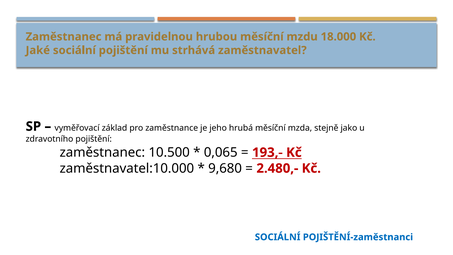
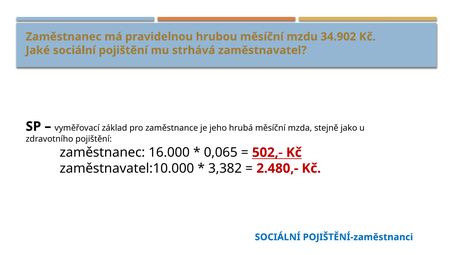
18.000: 18.000 -> 34.902 (338, 37)
10.500: 10.500 -> 16.000 (169, 152)
193,-: 193,- -> 502,- (267, 152)
9,680: 9,680 -> 3,382 (225, 168)
